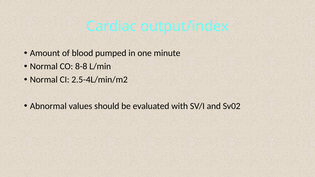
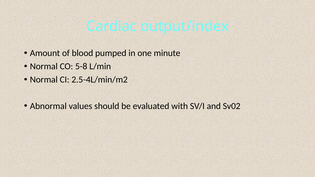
8-8: 8-8 -> 5-8 (81, 66)
